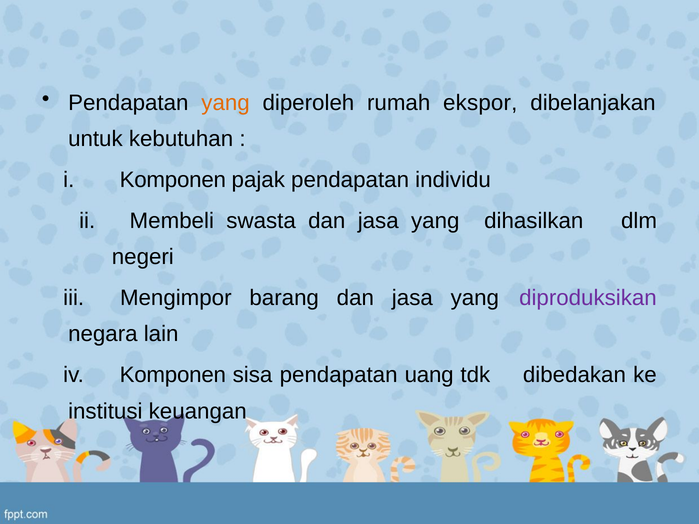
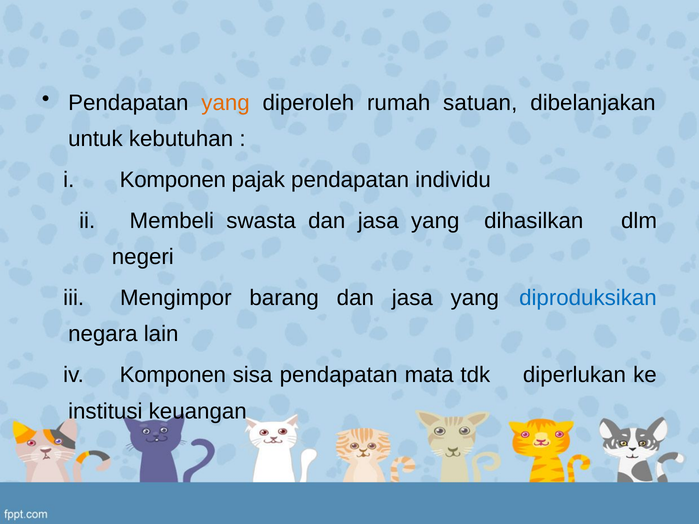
ekspor: ekspor -> satuan (480, 103)
diproduksikan colour: purple -> blue (588, 298)
uang: uang -> mata (429, 375)
dibedakan: dibedakan -> diperlukan (574, 375)
